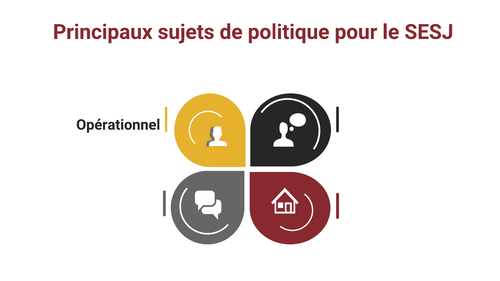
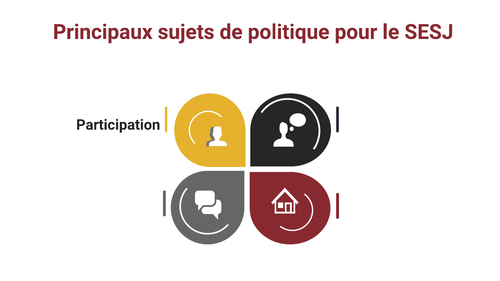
Opérationnel: Opérationnel -> Participation (118, 125)
